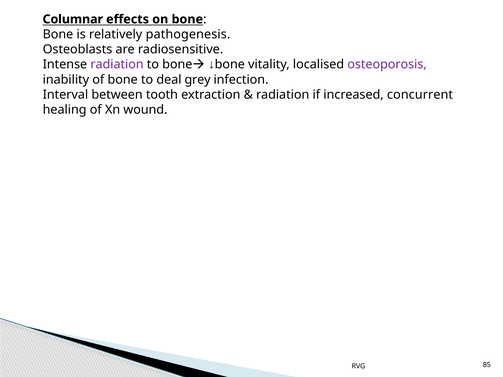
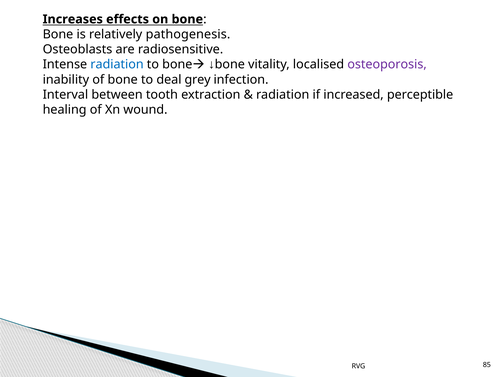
Columnar: Columnar -> Increases (73, 19)
radiation colour: purple -> blue (117, 65)
concurrent: concurrent -> perceptible (420, 95)
